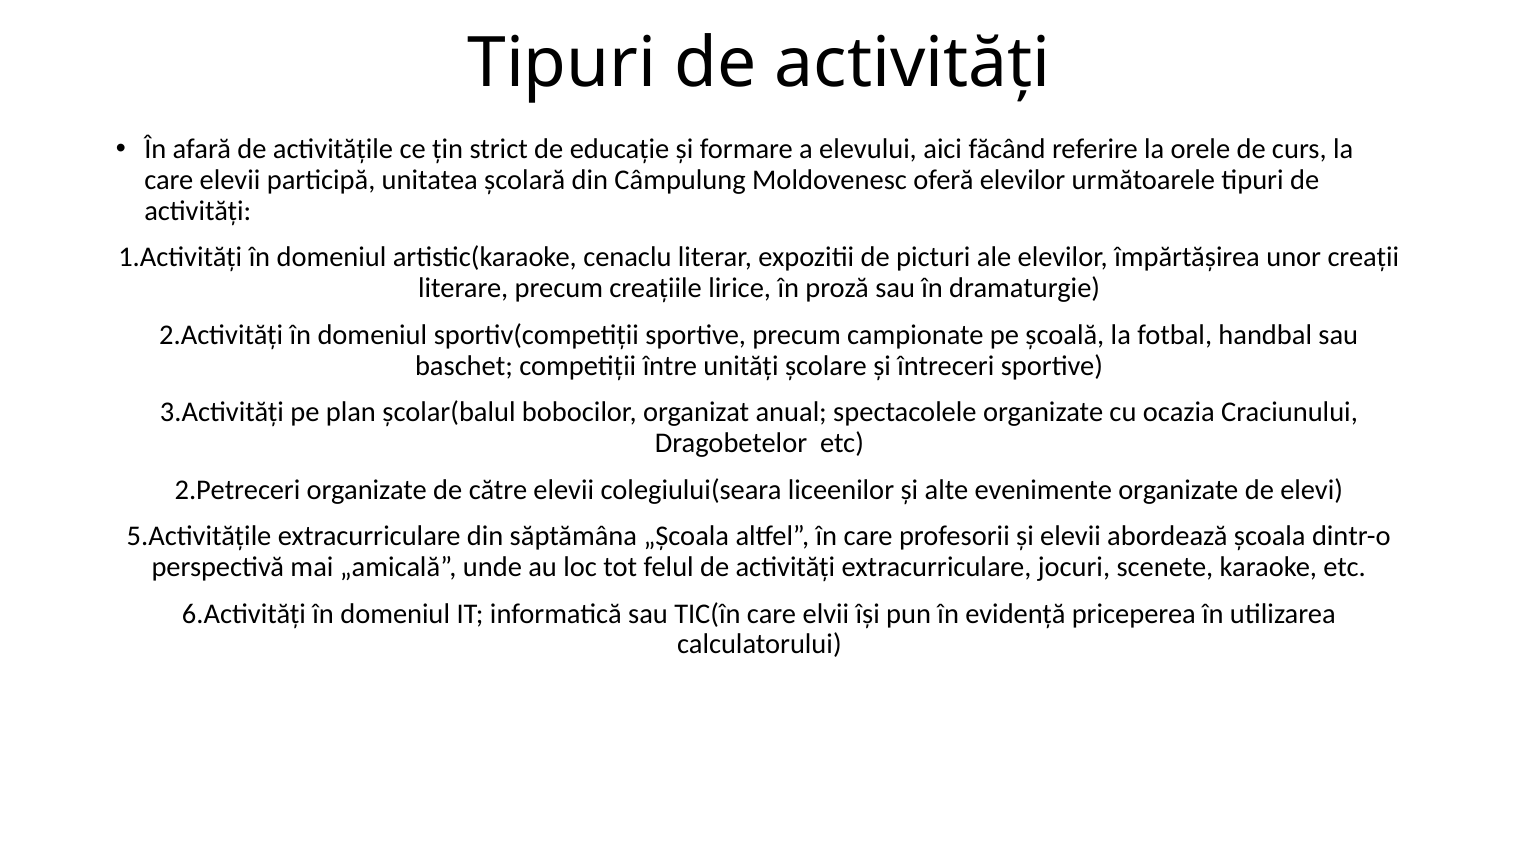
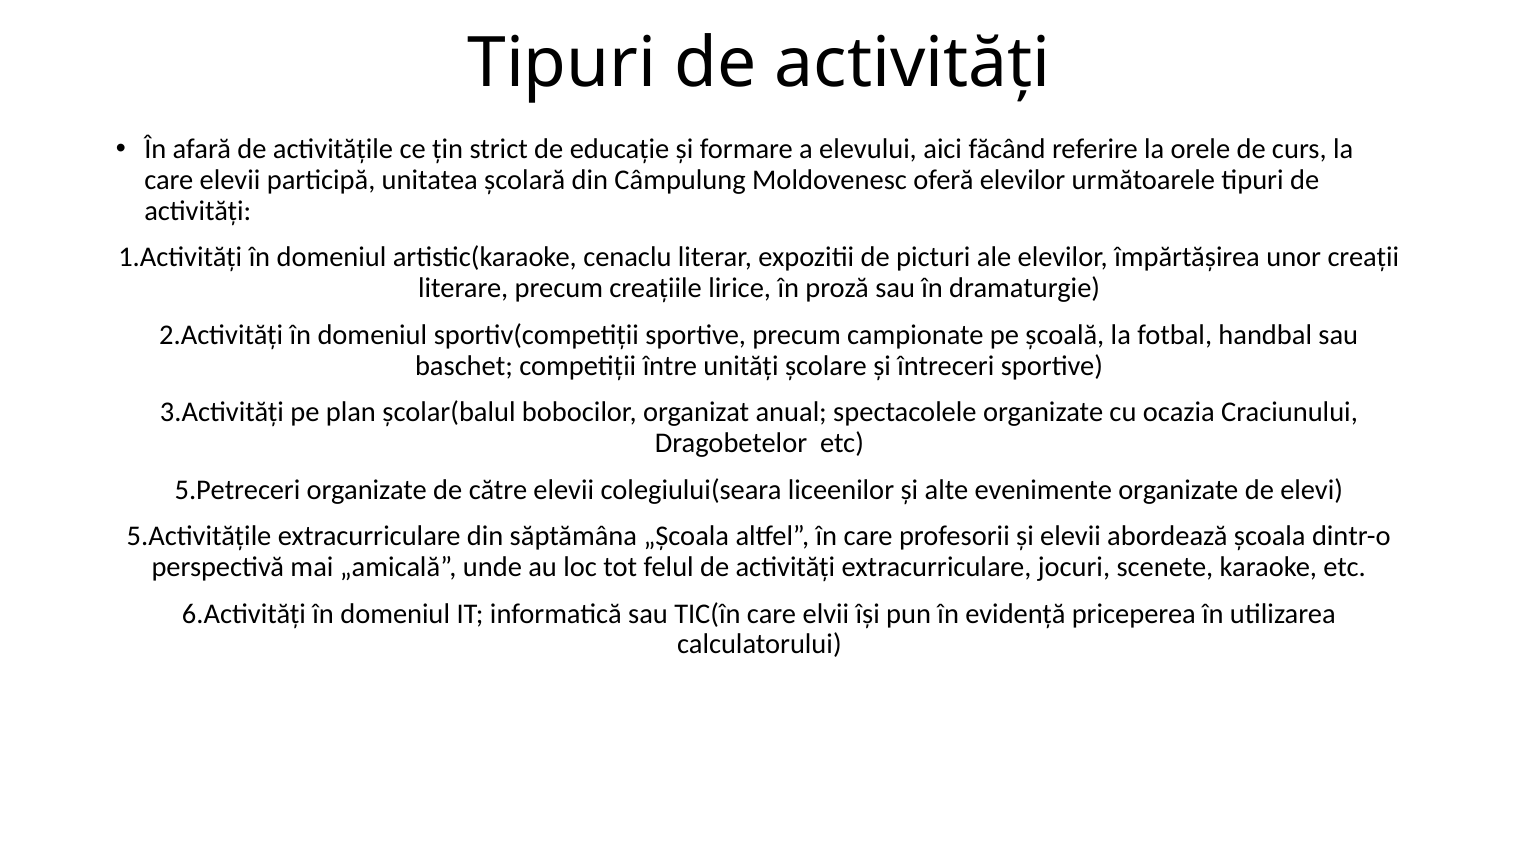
2.Petreceri: 2.Petreceri -> 5.Petreceri (238, 489)
